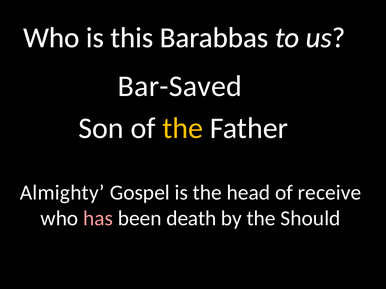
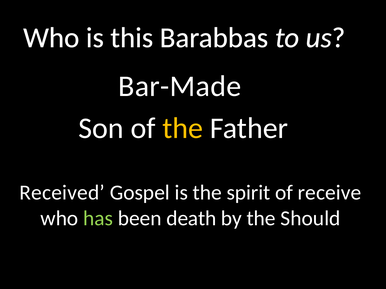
Bar-Saved: Bar-Saved -> Bar-Made (180, 86)
Almighty: Almighty -> Received (62, 193)
head: head -> spirit (248, 193)
has colour: pink -> light green (98, 219)
